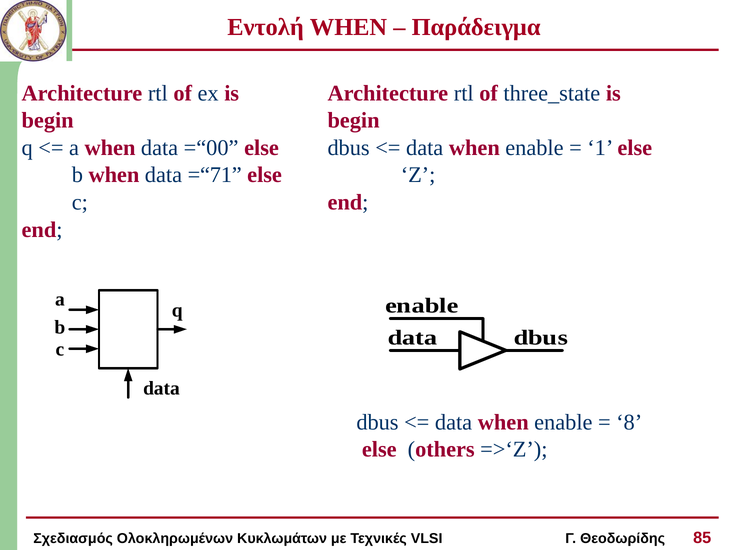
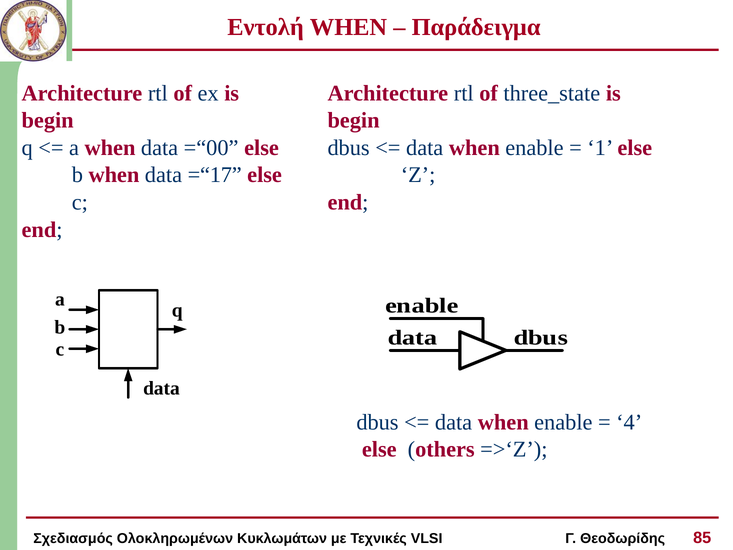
=“71: =“71 -> =“17 (215, 175)
8: 8 -> 4 (629, 422)
